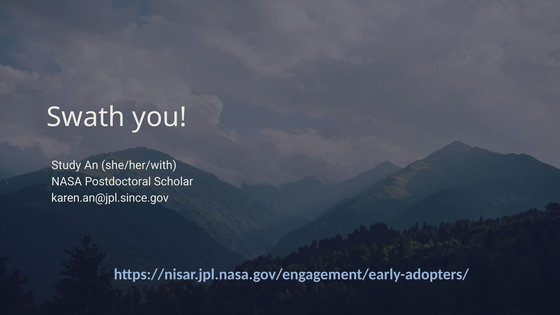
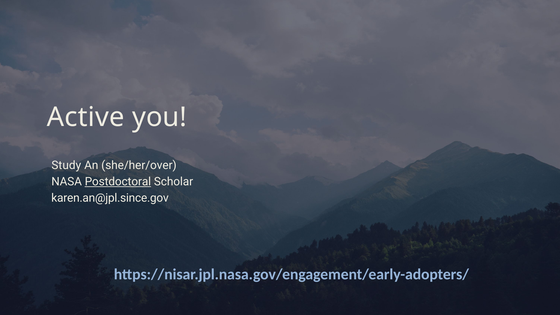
Swath: Swath -> Active (86, 117)
she/her/with: she/her/with -> she/her/over (139, 165)
Postdoctoral underline: none -> present (118, 182)
